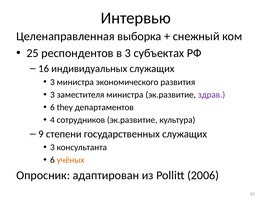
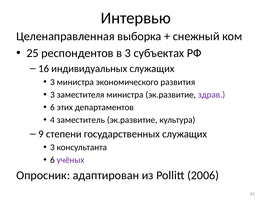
they: they -> этих (65, 108)
сотрудников: сотрудников -> заместитель (81, 120)
учёных colour: orange -> purple (71, 160)
